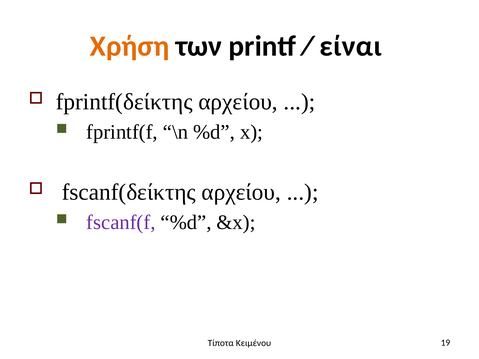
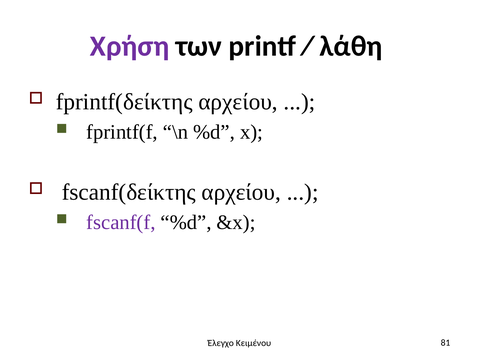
Χρήση colour: orange -> purple (130, 46)
είναι: είναι -> λάθη (351, 46)
Τίποτα: Τίποτα -> Έλεγχο (221, 343)
19: 19 -> 81 (446, 343)
